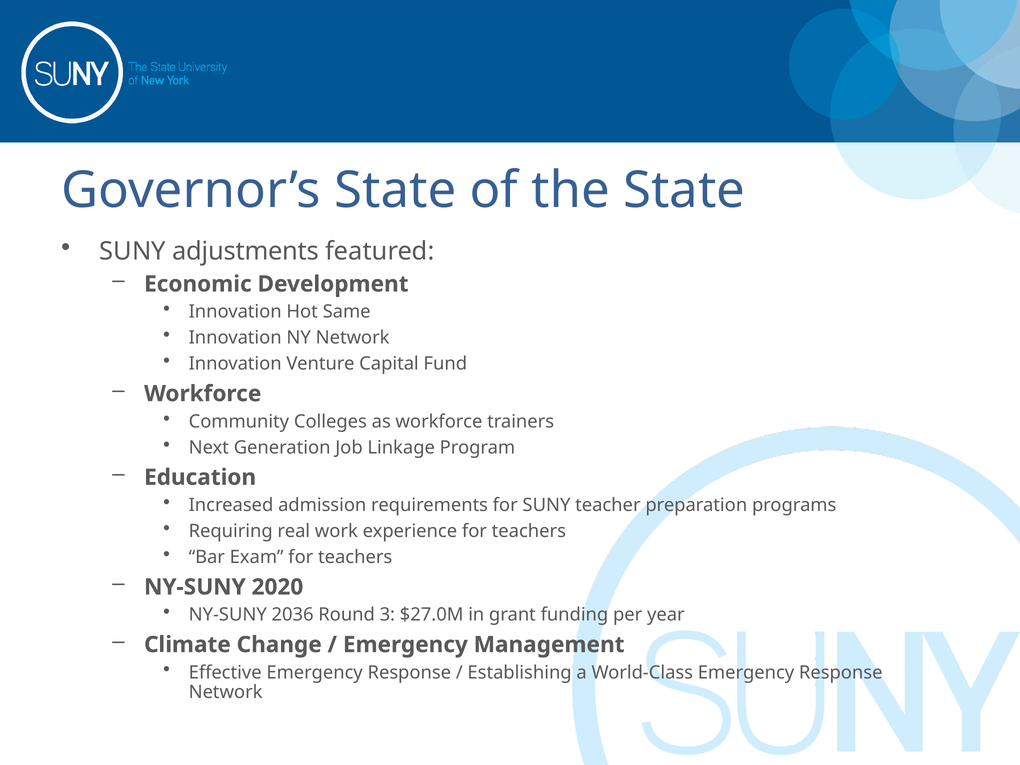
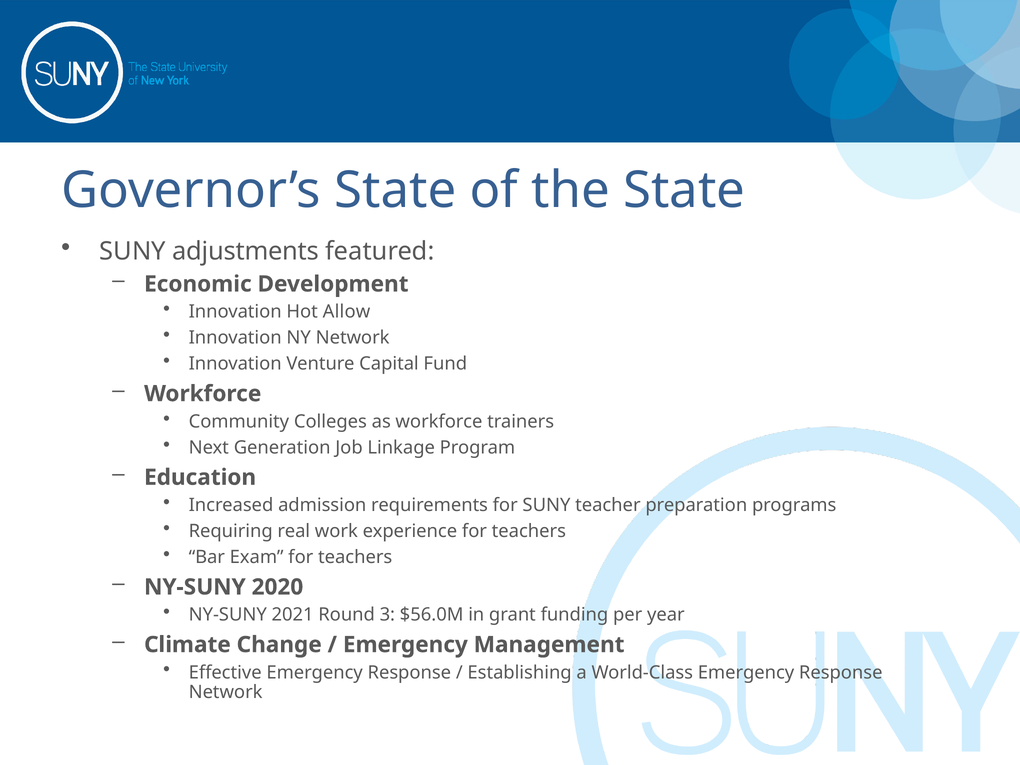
Same: Same -> Allow (347, 312)
2036: 2036 -> 2021 (293, 615)
$27.0M: $27.0M -> $56.0M (432, 615)
